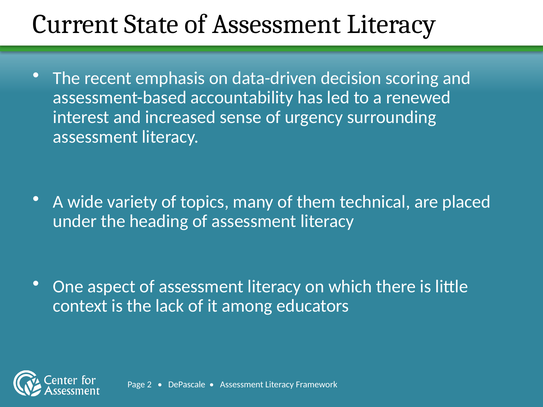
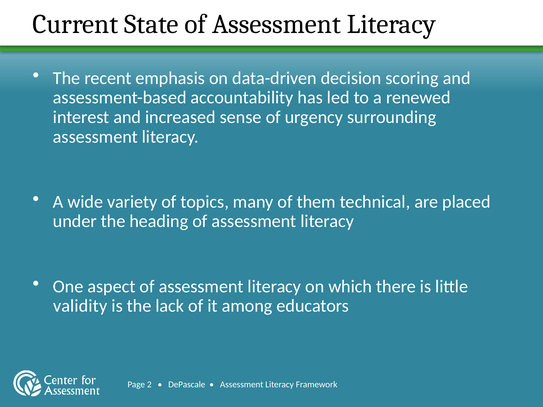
context: context -> validity (80, 306)
